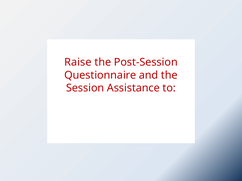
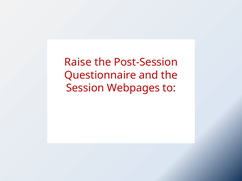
Assistance: Assistance -> Webpages (133, 88)
